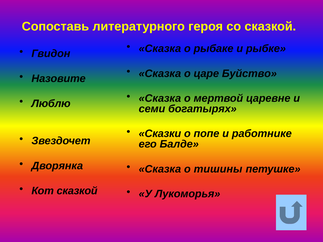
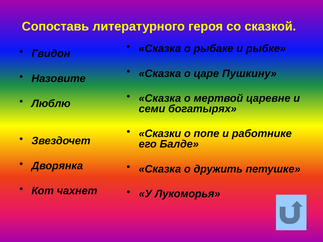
Буйство: Буйство -> Пушкину (249, 74)
тишины: тишины -> дружить (218, 169)
Кот сказкой: сказкой -> чахнет (77, 191)
